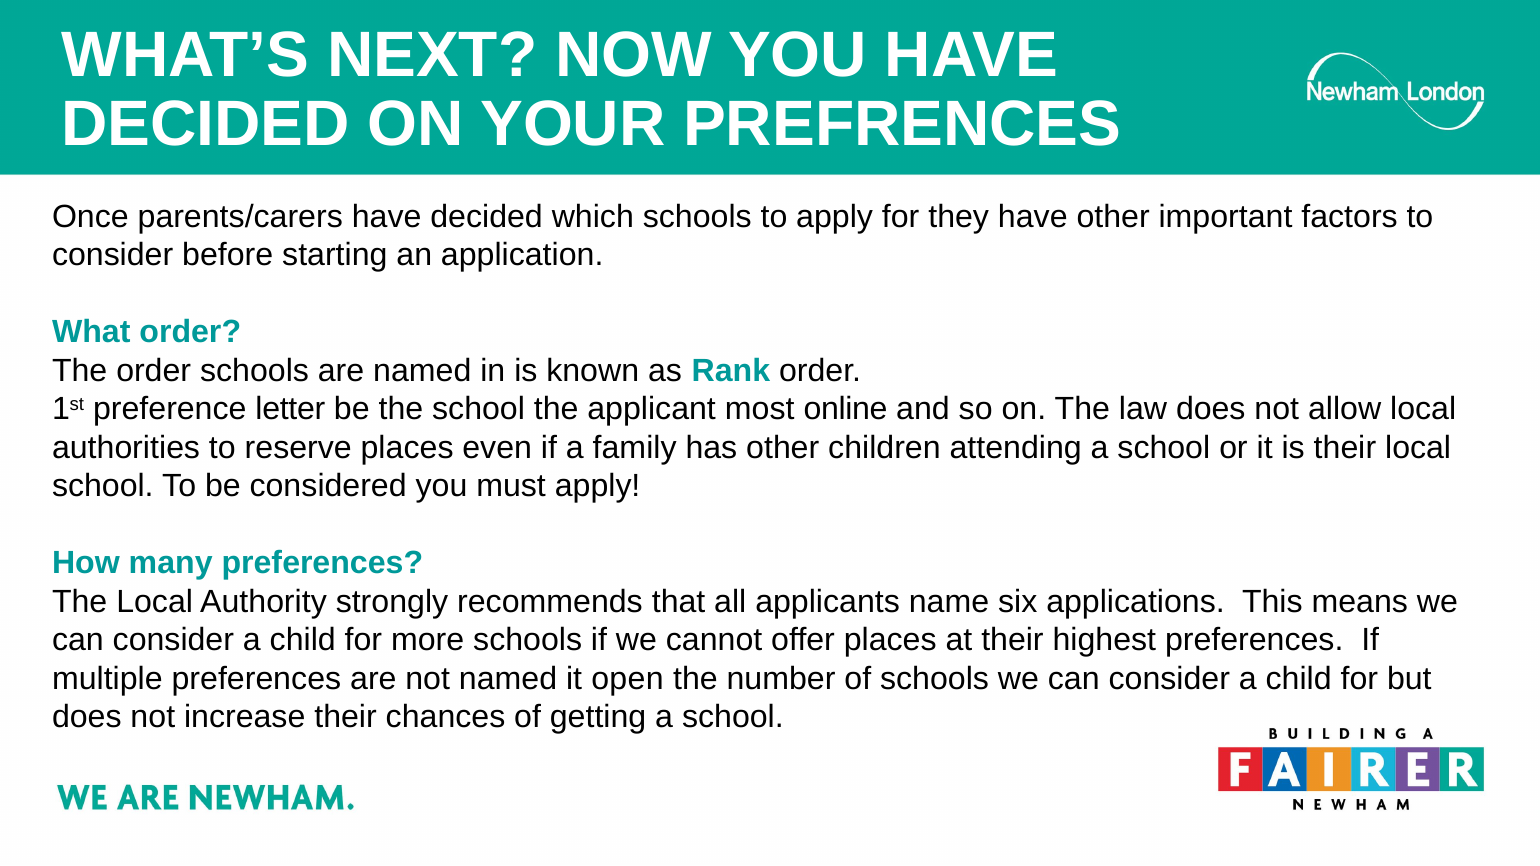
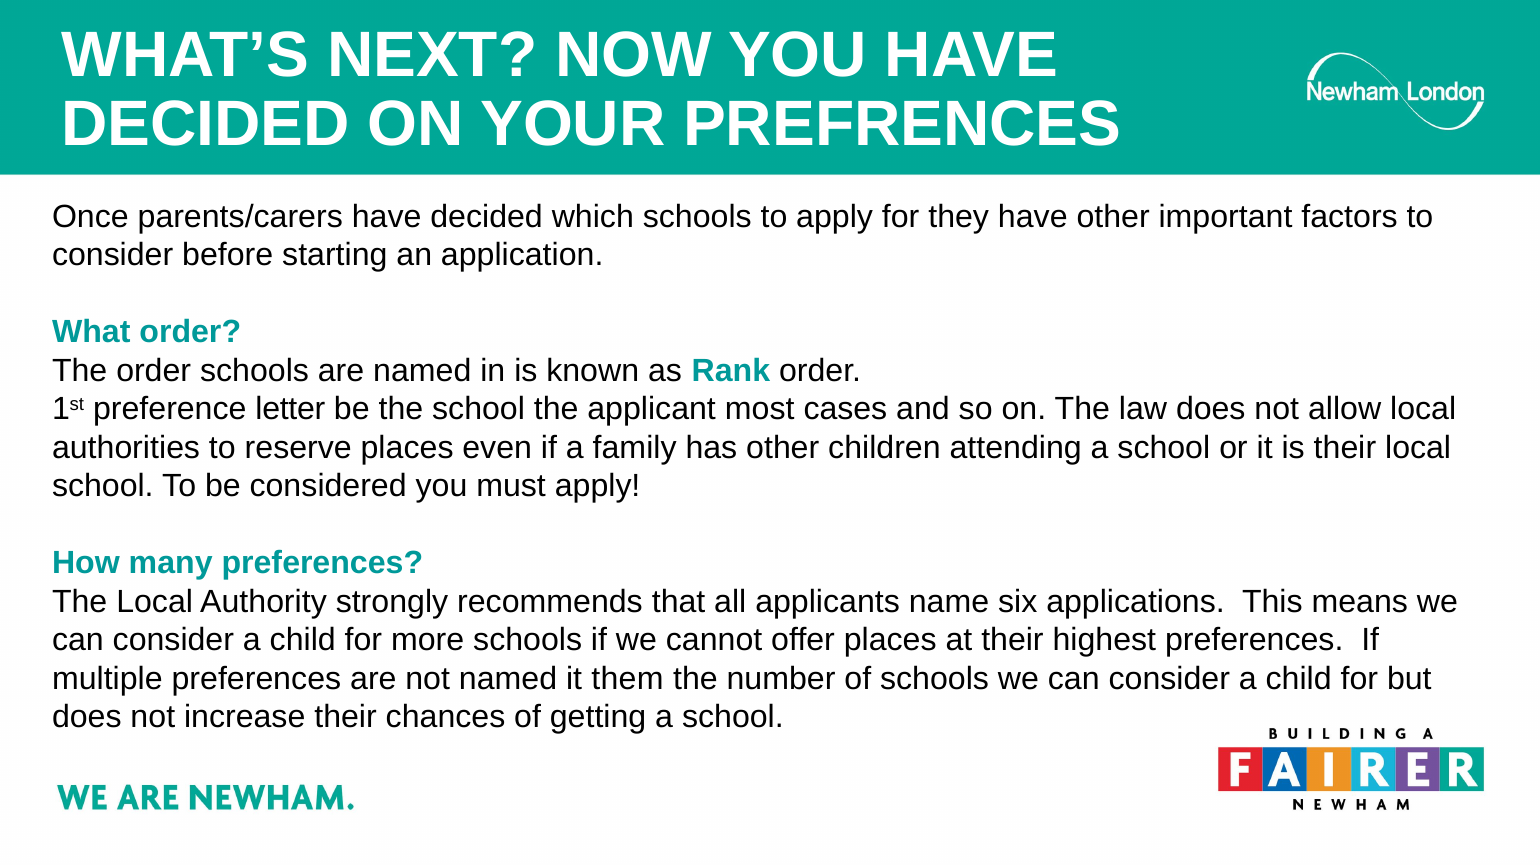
online: online -> cases (845, 409)
open: open -> them (627, 679)
